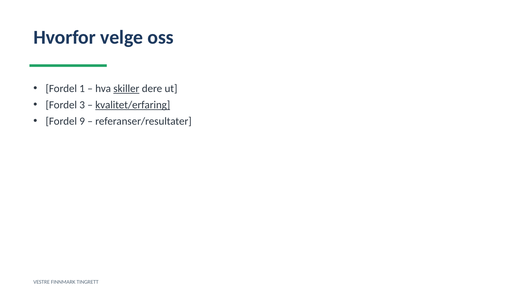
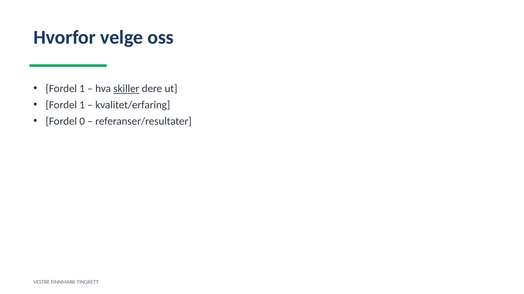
3: 3 -> 1 (82, 105)
kvalitet/erfaring underline: present -> none (133, 105)
9: 9 -> 0 (82, 122)
